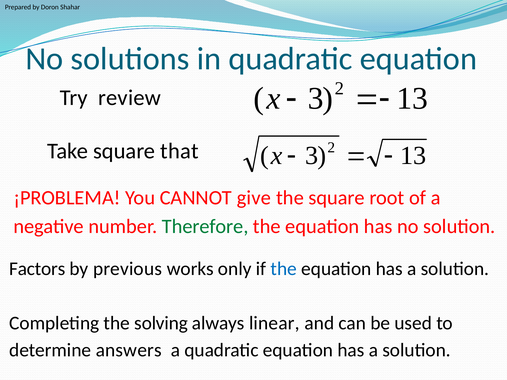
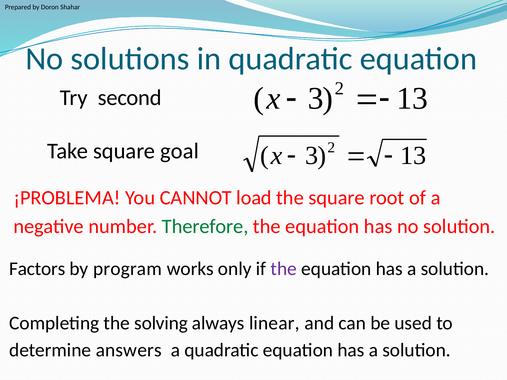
review: review -> second (130, 98)
that: that -> goal (180, 151)
give: give -> load (254, 198)
previous: previous -> program (127, 269)
the colour: blue -> purple (284, 269)
